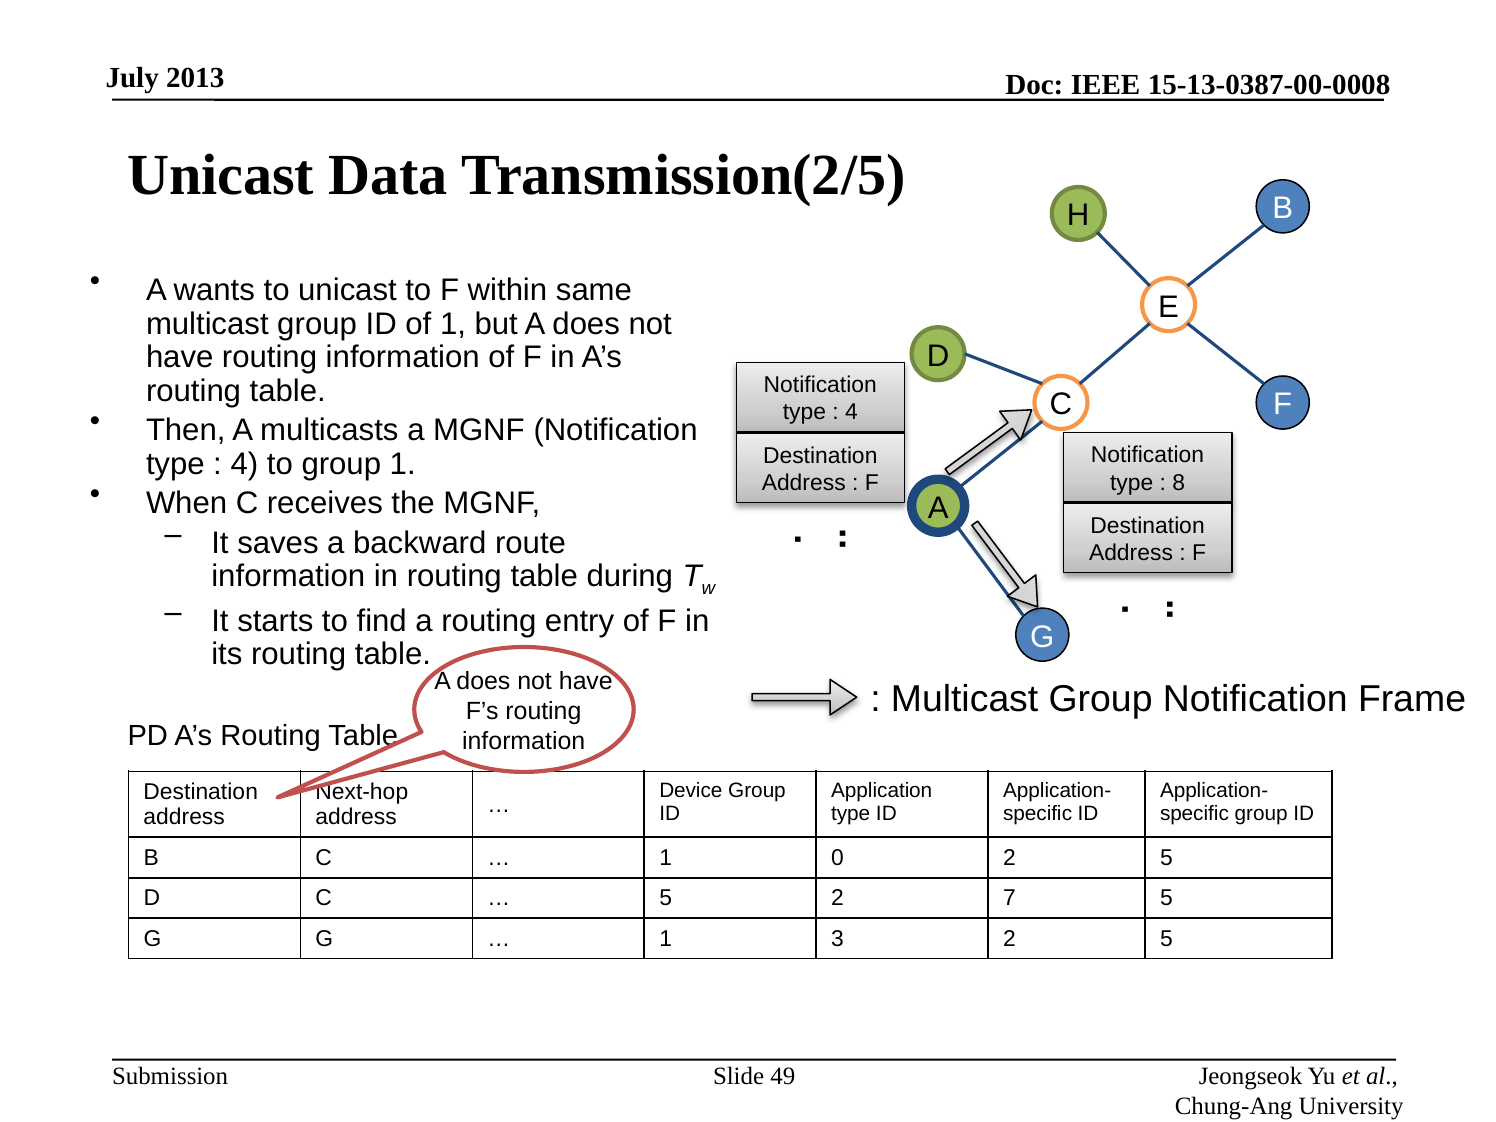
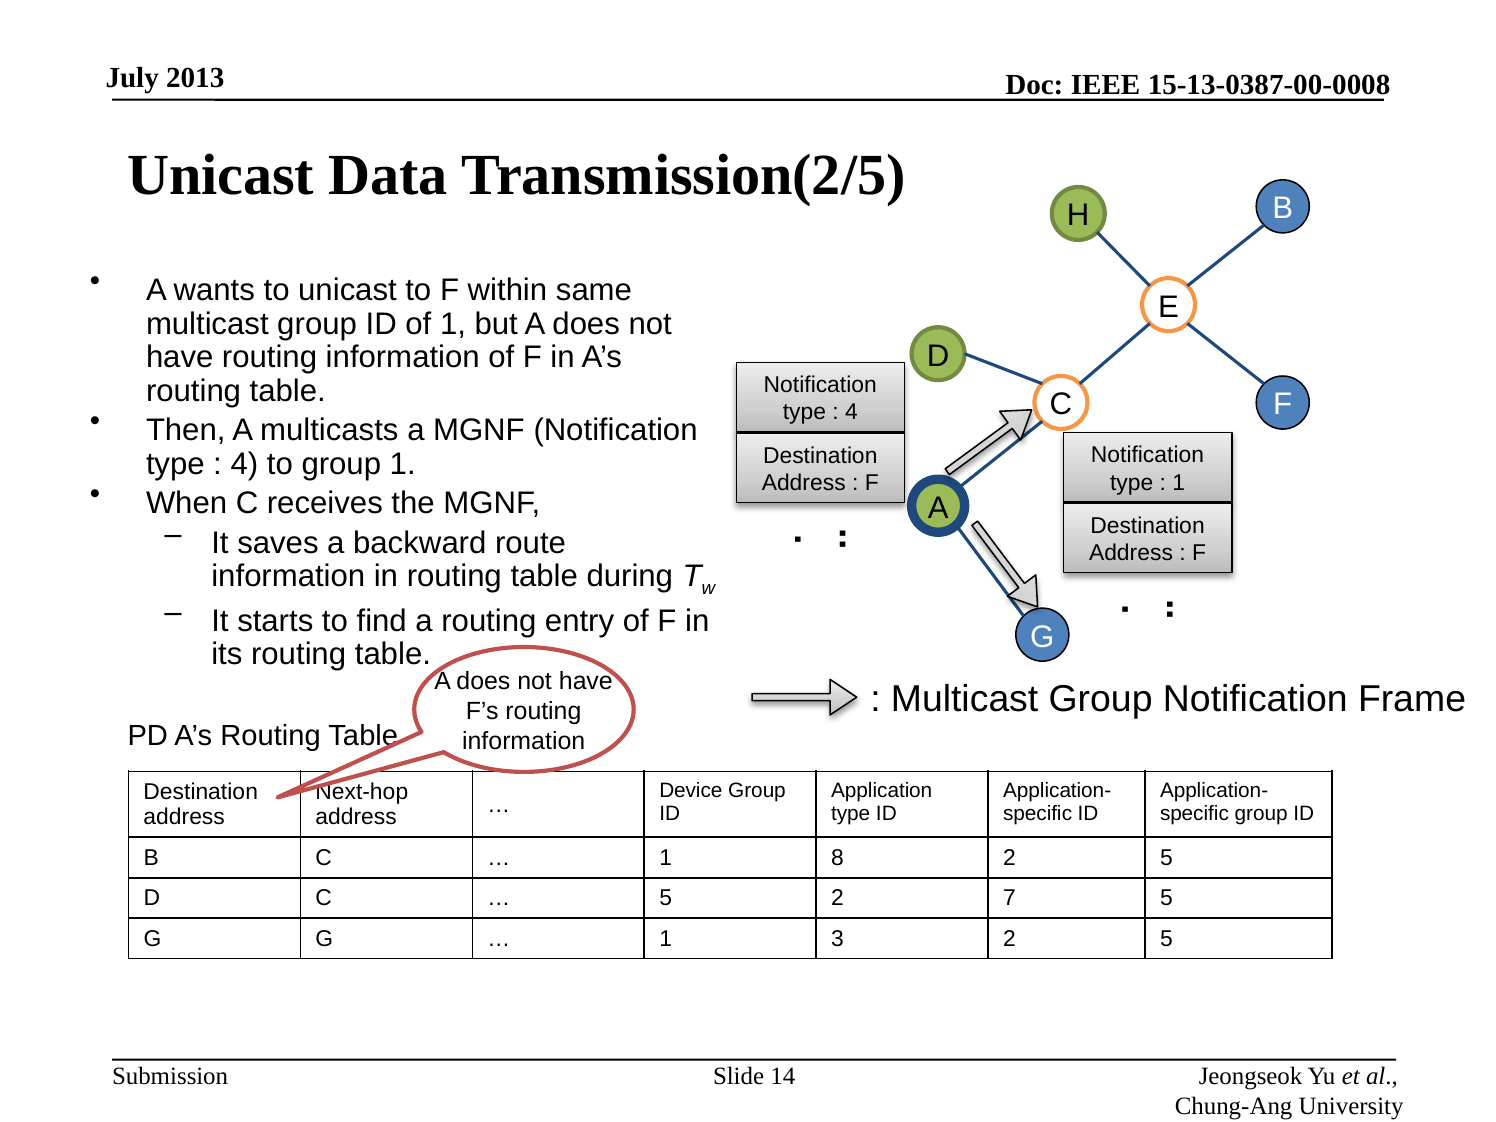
8: 8 -> 1 (1179, 482)
0: 0 -> 8 (838, 858)
49: 49 -> 14 (783, 1076)
